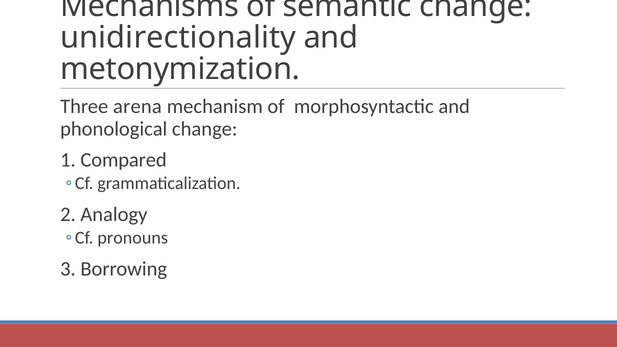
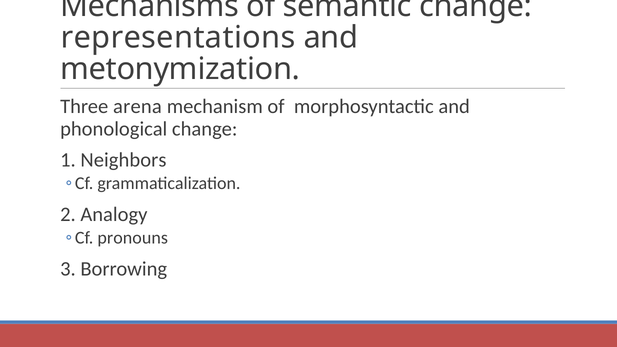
unidirectionality: unidirectionality -> representations (178, 38)
Compared: Compared -> Neighbors (123, 160)
